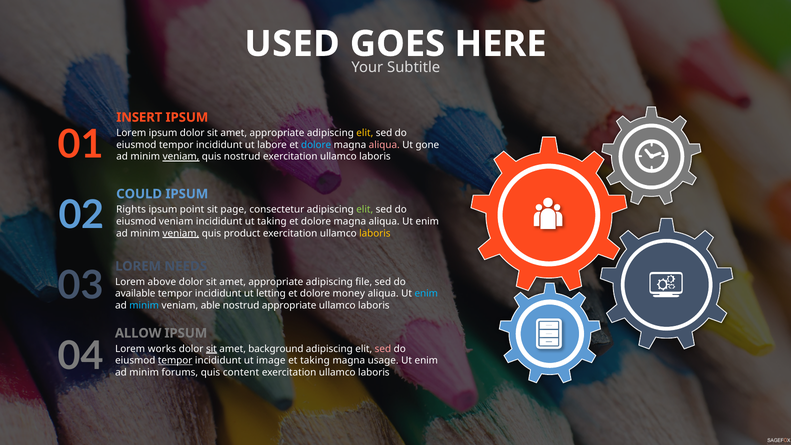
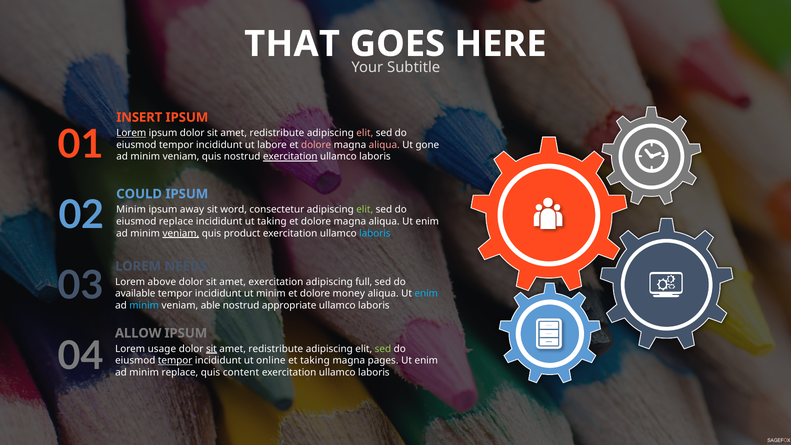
USED: USED -> THAT (292, 44)
Lorem underline: none -> present (131, 133)
appropriate: appropriate -> redistribute (277, 133)
elit colour: yellow -> pink (365, 133)
dolore colour: light blue -> pink (316, 145)
veniam underline: present -> none (181, 157)
exercitation underline: none -> present (290, 157)
Rights: Rights -> Minim (131, 209)
point: point -> away (192, 209)
page: page -> word (234, 209)
eiusmod veniam: veniam -> replace (176, 221)
laboris colour: yellow -> light blue (375, 233)
appropriate: appropriate -> exercitation (276, 282)
file: file -> full (364, 282)
ut letting: letting -> minim (271, 294)
works: works -> usage (162, 349)
background: background -> redistribute (276, 349)
sed colour: pink -> light green (383, 349)
image: image -> online (271, 361)
usage: usage -> pages (383, 361)
minim forums: forums -> replace (180, 372)
